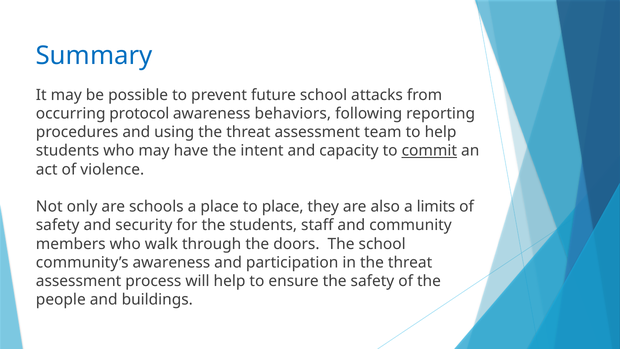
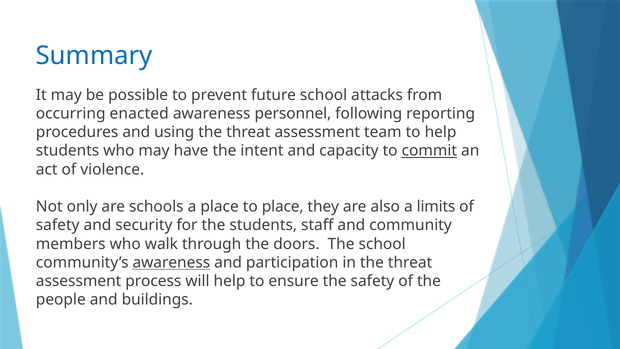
protocol: protocol -> enacted (139, 114)
behaviors: behaviors -> personnel (293, 114)
awareness underline: none -> present (171, 262)
